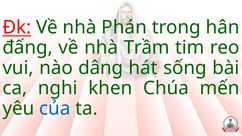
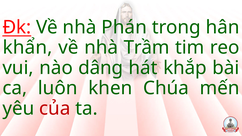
đấng: đấng -> khẩn (27, 48)
sống: sống -> khắp (185, 68)
nghi: nghi -> luôn (58, 88)
của colour: blue -> red (55, 109)
